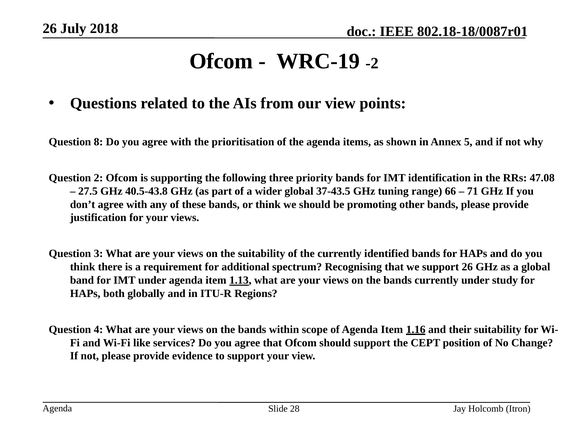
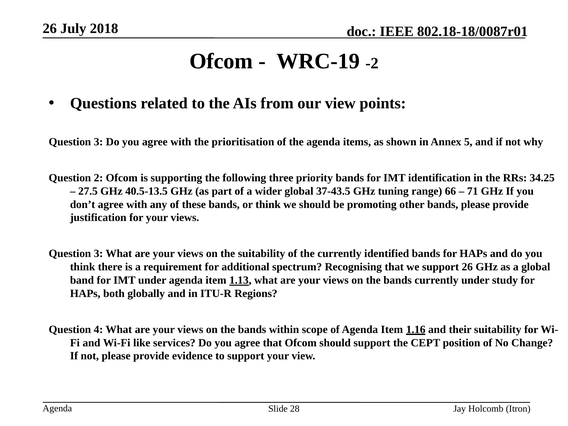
8: 8 -> 3 (98, 142)
47.08: 47.08 -> 34.25 (542, 178)
40.5-43.8: 40.5-43.8 -> 40.5-13.5 (146, 191)
